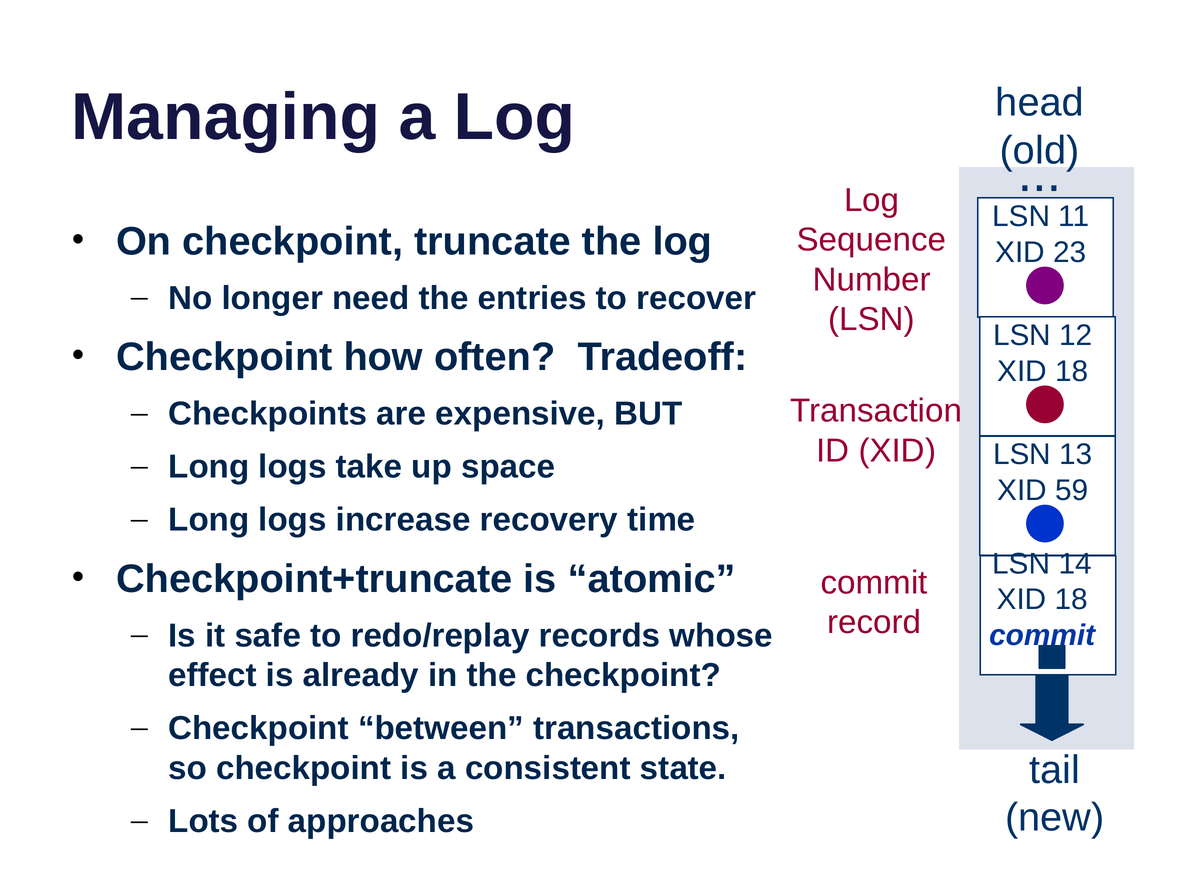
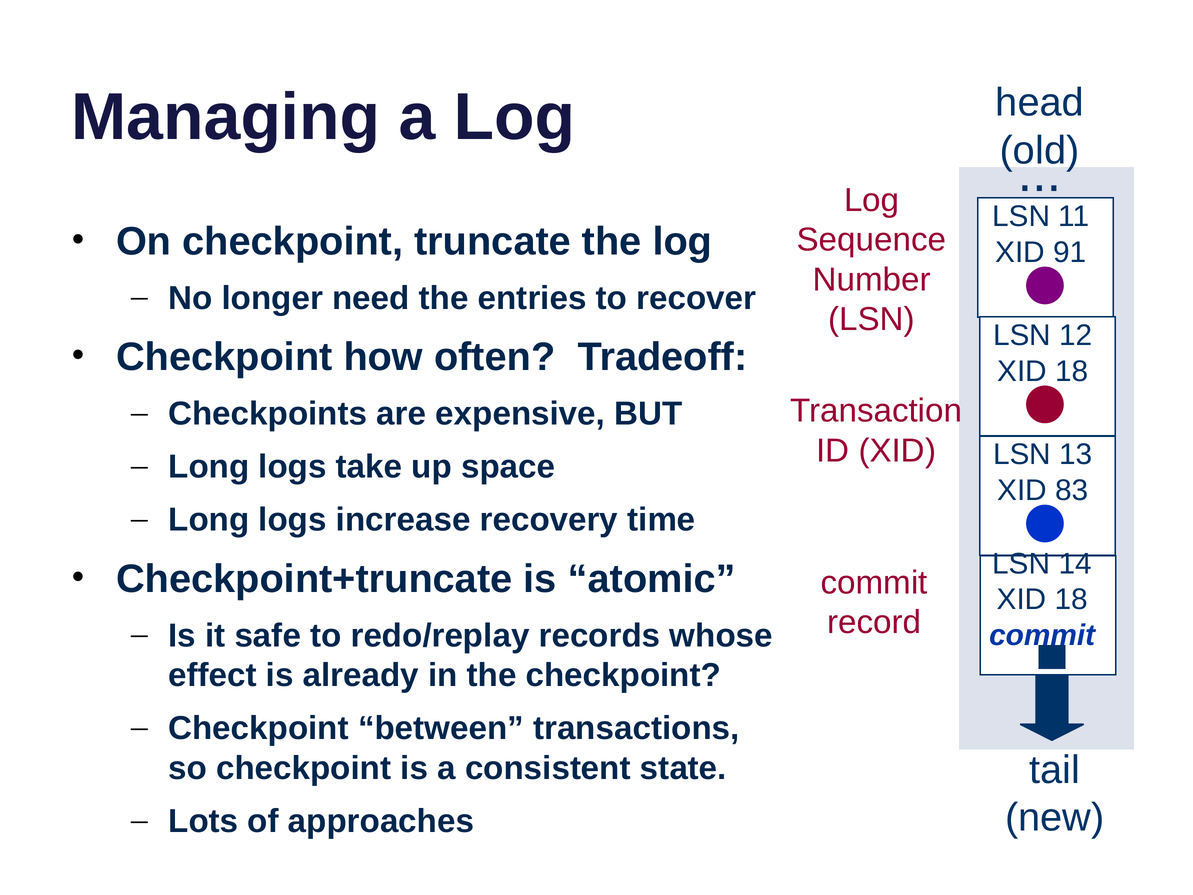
23: 23 -> 91 (1070, 252)
59: 59 -> 83 (1072, 490)
